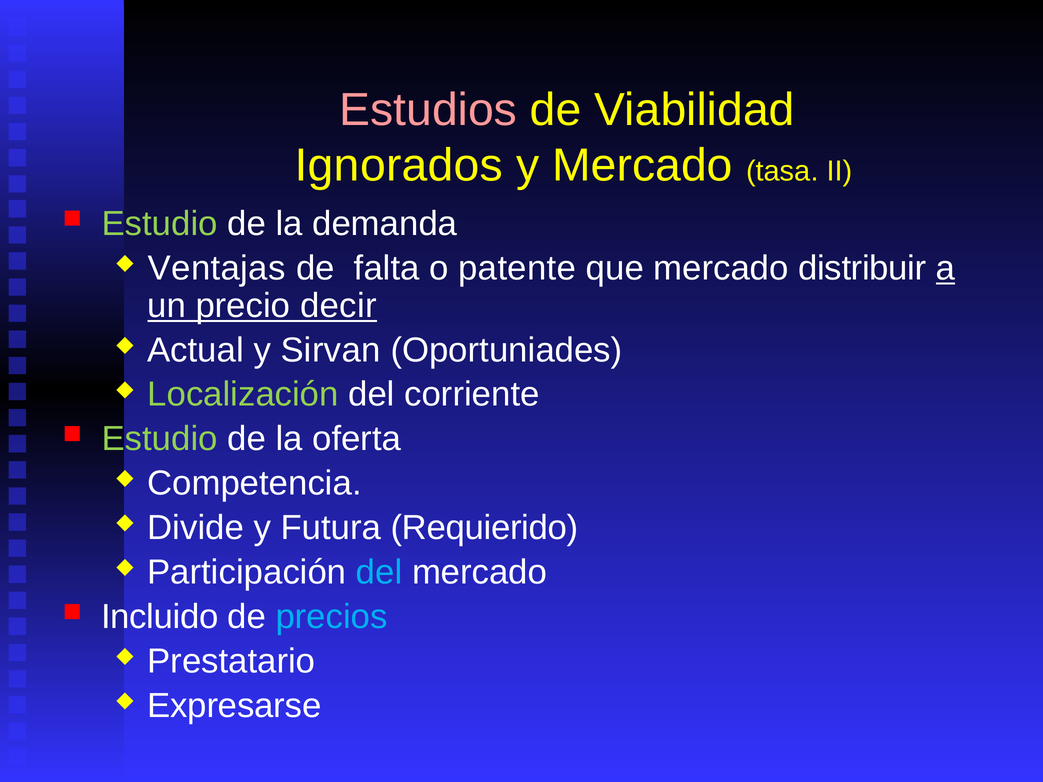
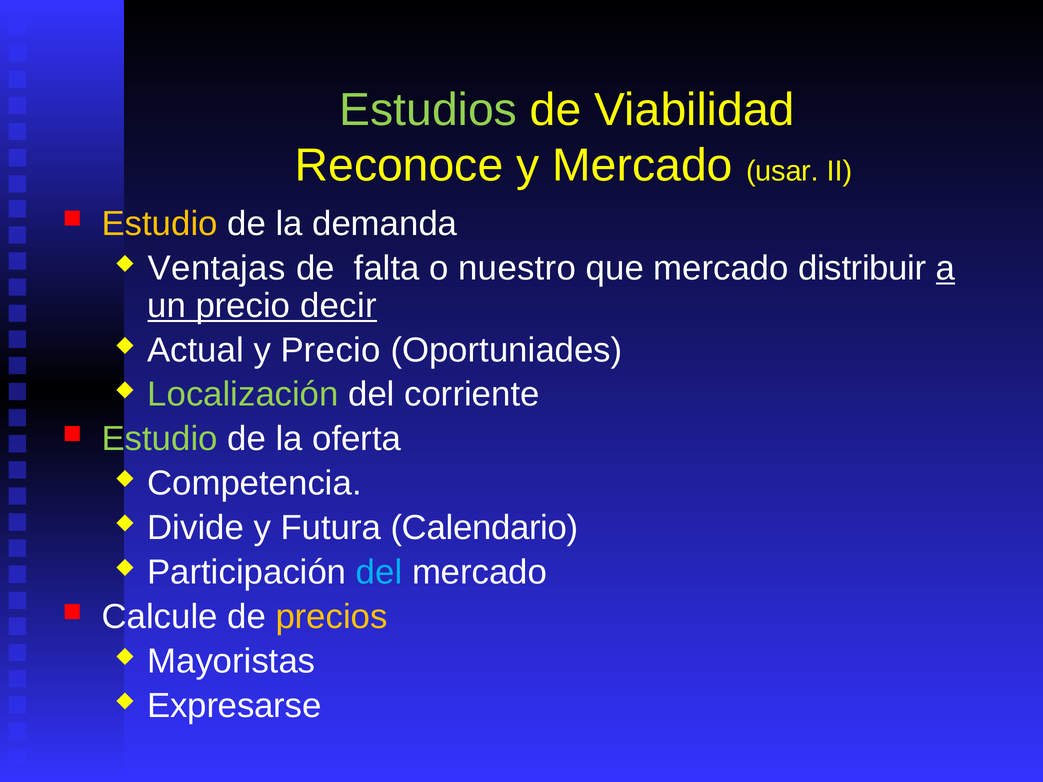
Estudios colour: pink -> light green (428, 110)
Ignorados: Ignorados -> Reconoce (399, 166)
tasa: tasa -> usar (782, 171)
Estudio colour: light green -> yellow (160, 224)
patente: patente -> nuestro (517, 268)
y Sirvan: Sirvan -> Precio (331, 350)
Requierido: Requierido -> Calendario (485, 528)
Incluido: Incluido -> Calcule (160, 617)
precios colour: light blue -> yellow (332, 617)
Prestatario: Prestatario -> Mayoristas (231, 661)
